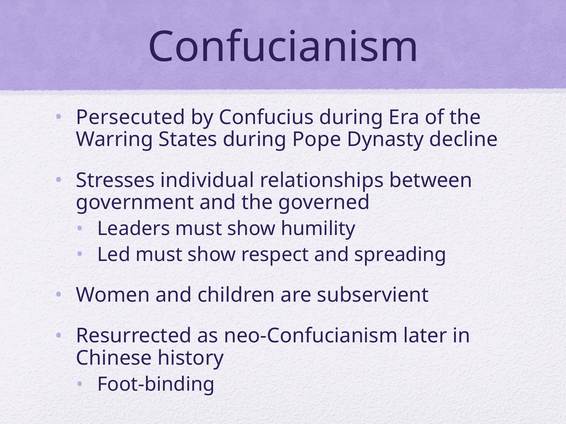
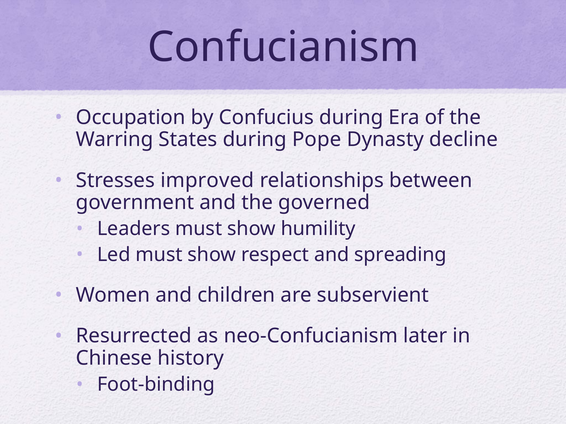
Persecuted: Persecuted -> Occupation (131, 118)
individual: individual -> improved (207, 181)
